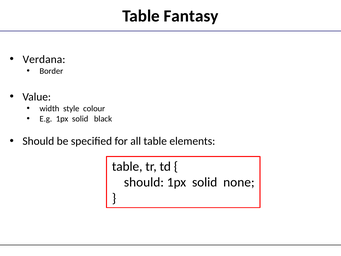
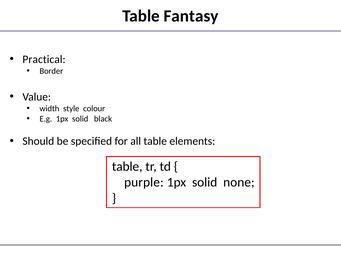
Verdana: Verdana -> Practical (44, 59)
should: should -> purple (144, 182)
